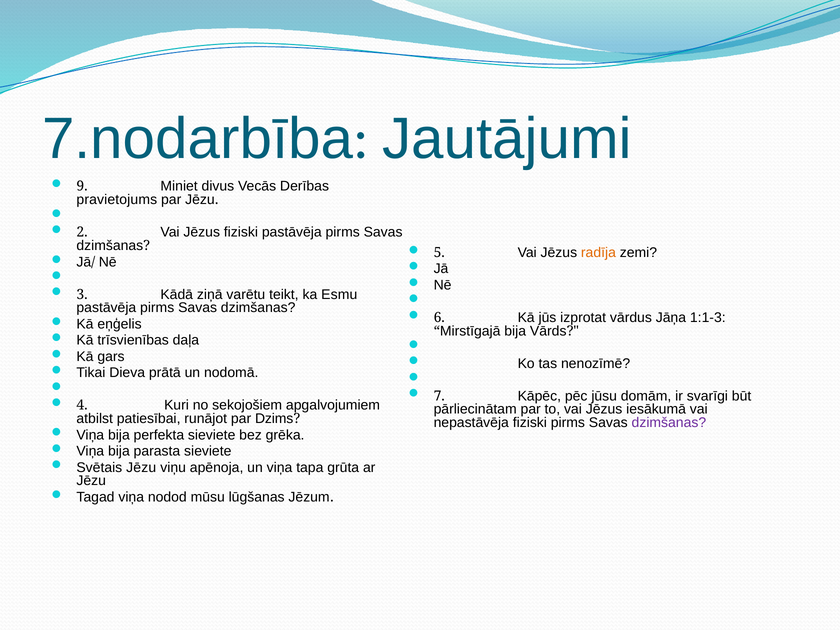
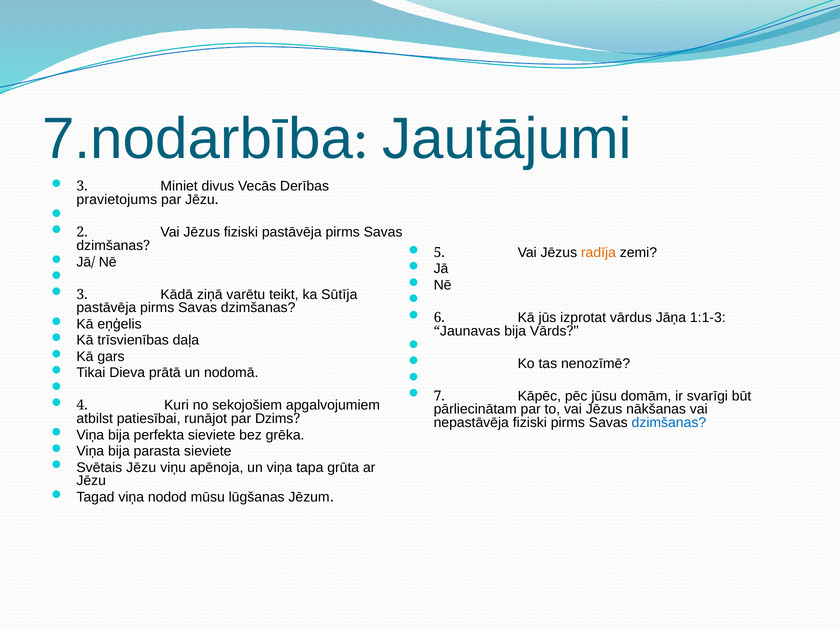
9: 9 -> 3 (82, 186)
Esmu: Esmu -> Sūtīja (339, 294)
Mirstīgajā: Mirstīgajā -> Jaunavas (470, 331)
iesākumā: iesākumā -> nākšanas (656, 409)
dzimšanas colour: purple -> blue (669, 423)
